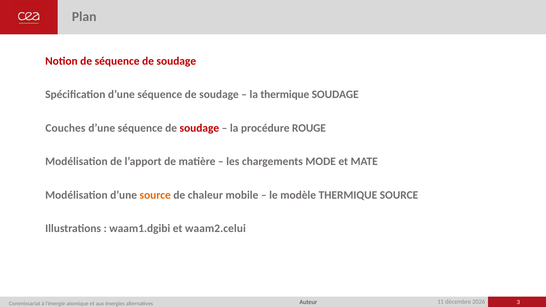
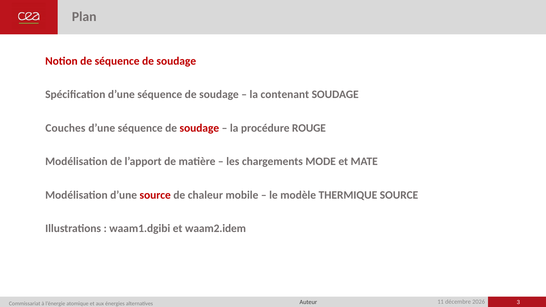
la thermique: thermique -> contenant (285, 94)
source colour: orange -> red (155, 195)
waam2.celui: waam2.celui -> waam2.idem (215, 229)
